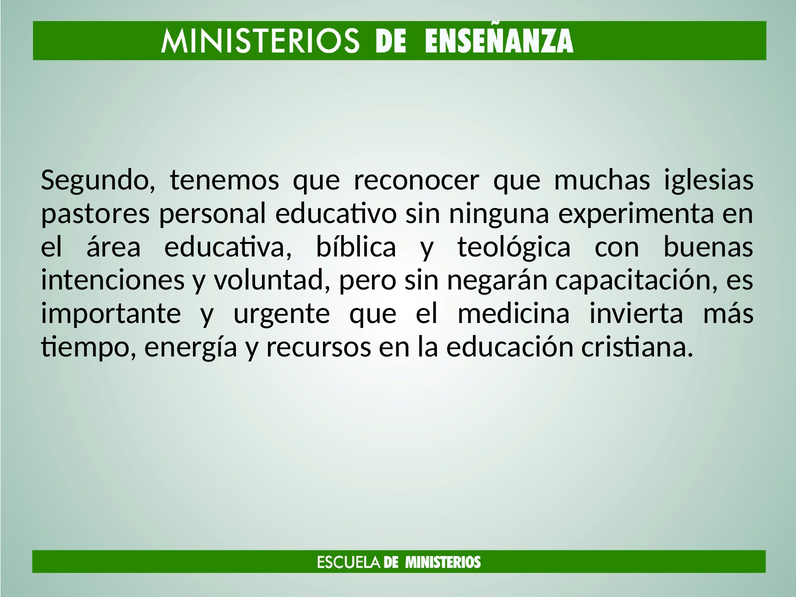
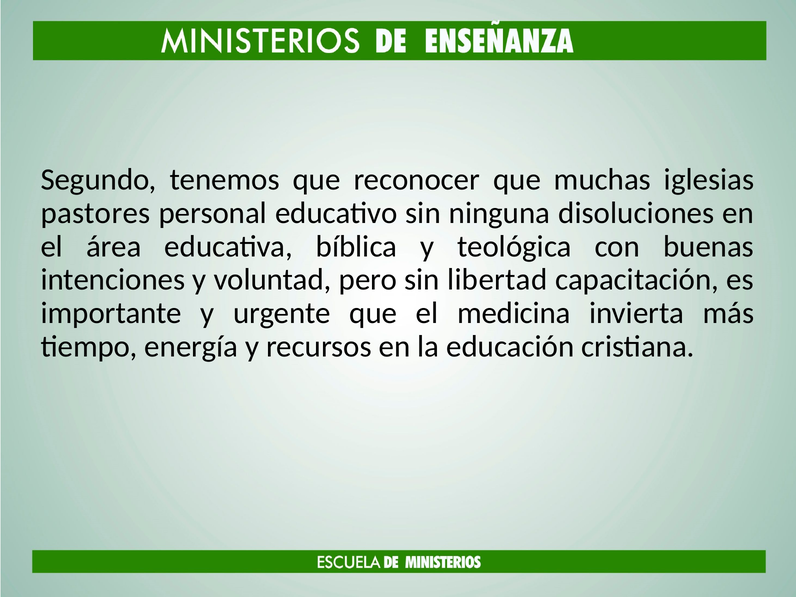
experimenta: experimenta -> disoluciones (636, 213)
negarán: negarán -> libertad (497, 280)
